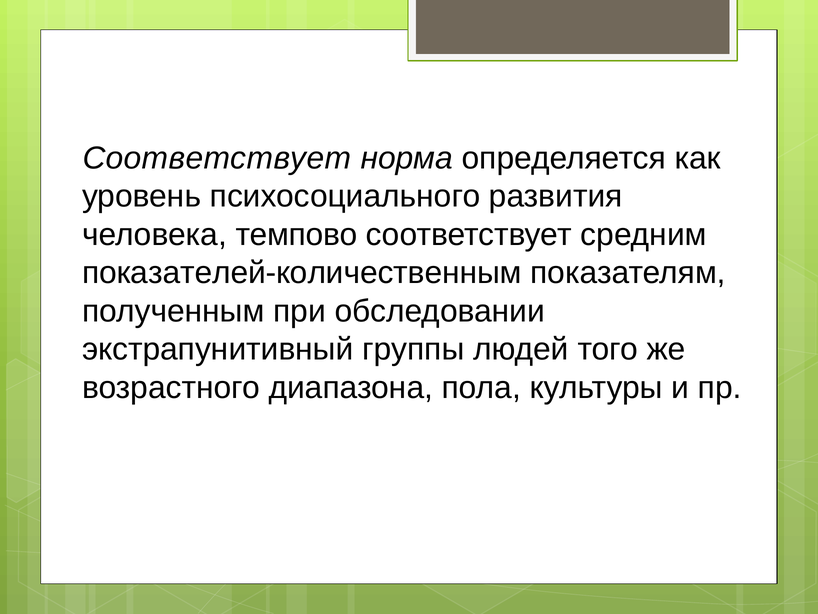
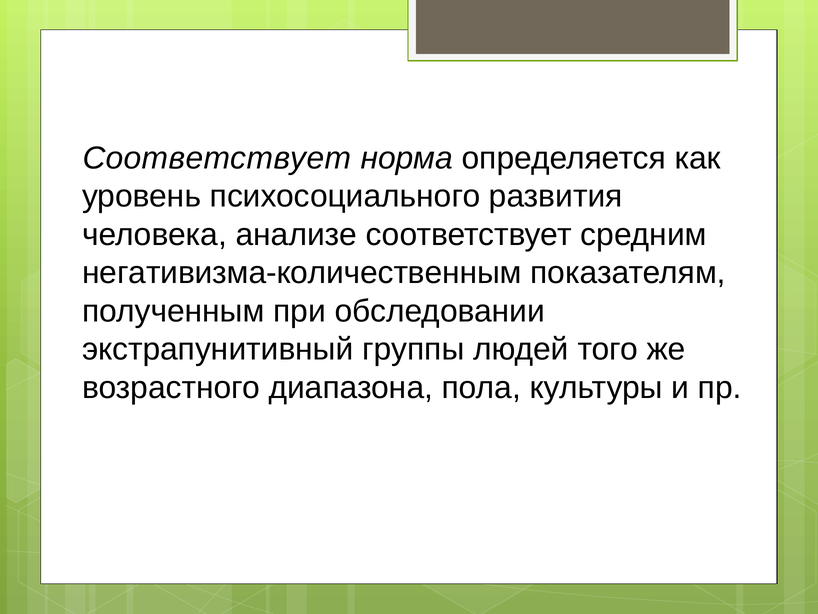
темпово: темпово -> анализе (296, 235)
показателей-количественным: показателей-количественным -> негативизма-количественным (302, 273)
